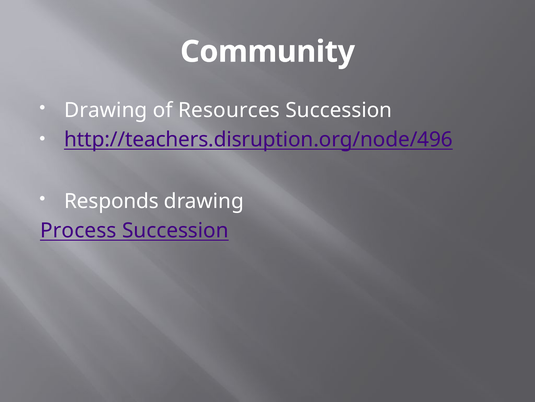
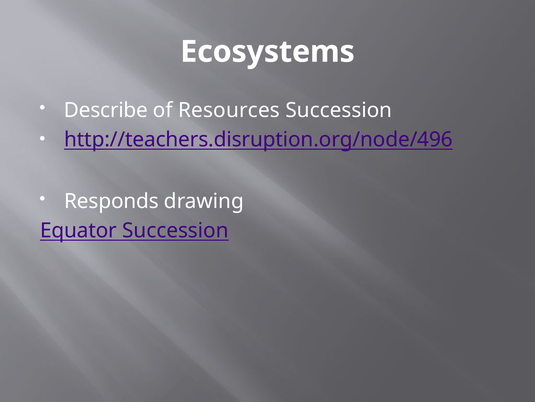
Community: Community -> Ecosystems (268, 52)
Drawing: Drawing -> Describe (106, 110)
Process: Process -> Equator (78, 230)
